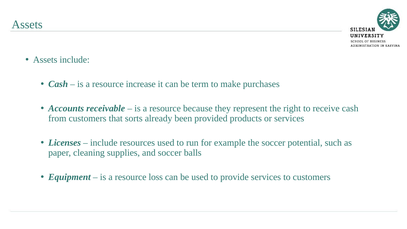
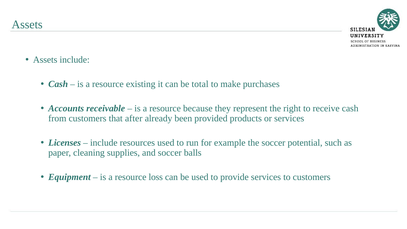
increase: increase -> existing (141, 84)
term: term -> total (200, 84)
sorts: sorts -> after (134, 118)
